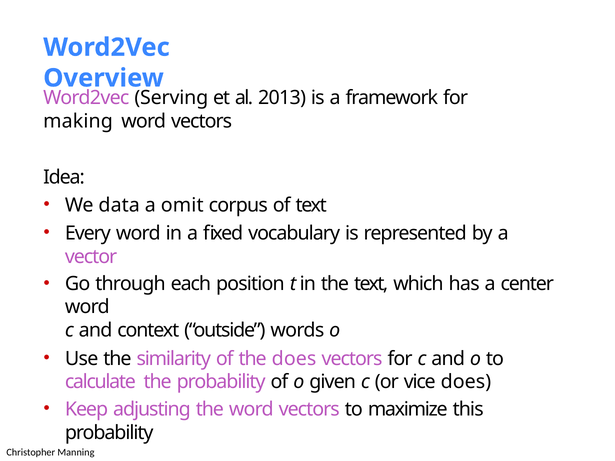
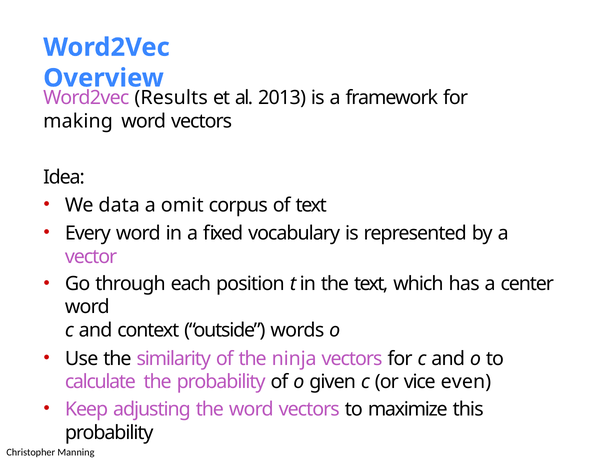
Serving: Serving -> Results (171, 98)
the does: does -> ninja (294, 359)
vice does: does -> even (466, 382)
